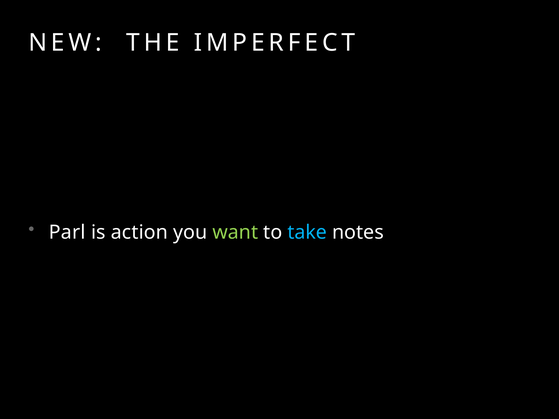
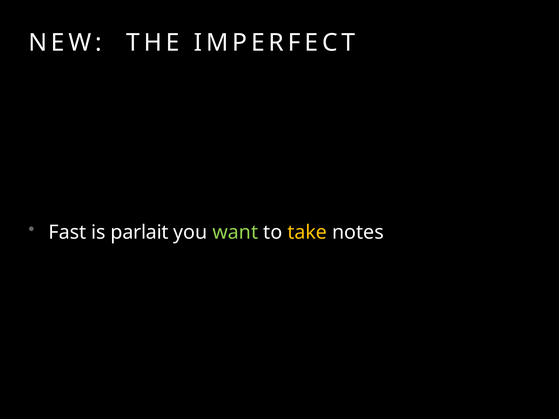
Parl: Parl -> Fast (67, 233)
action: action -> parlait (140, 233)
take colour: light blue -> yellow (307, 233)
